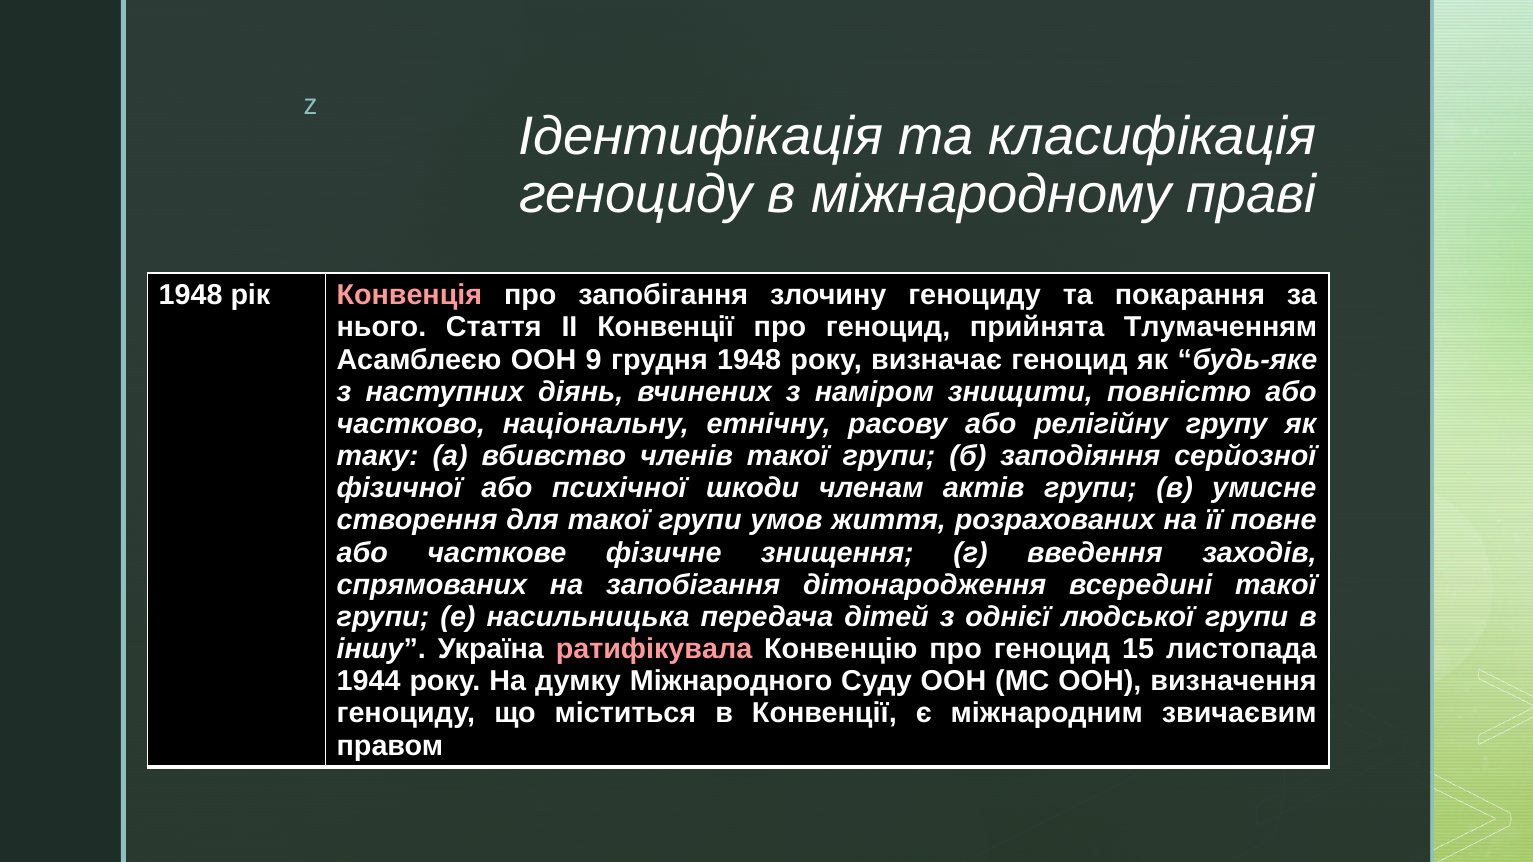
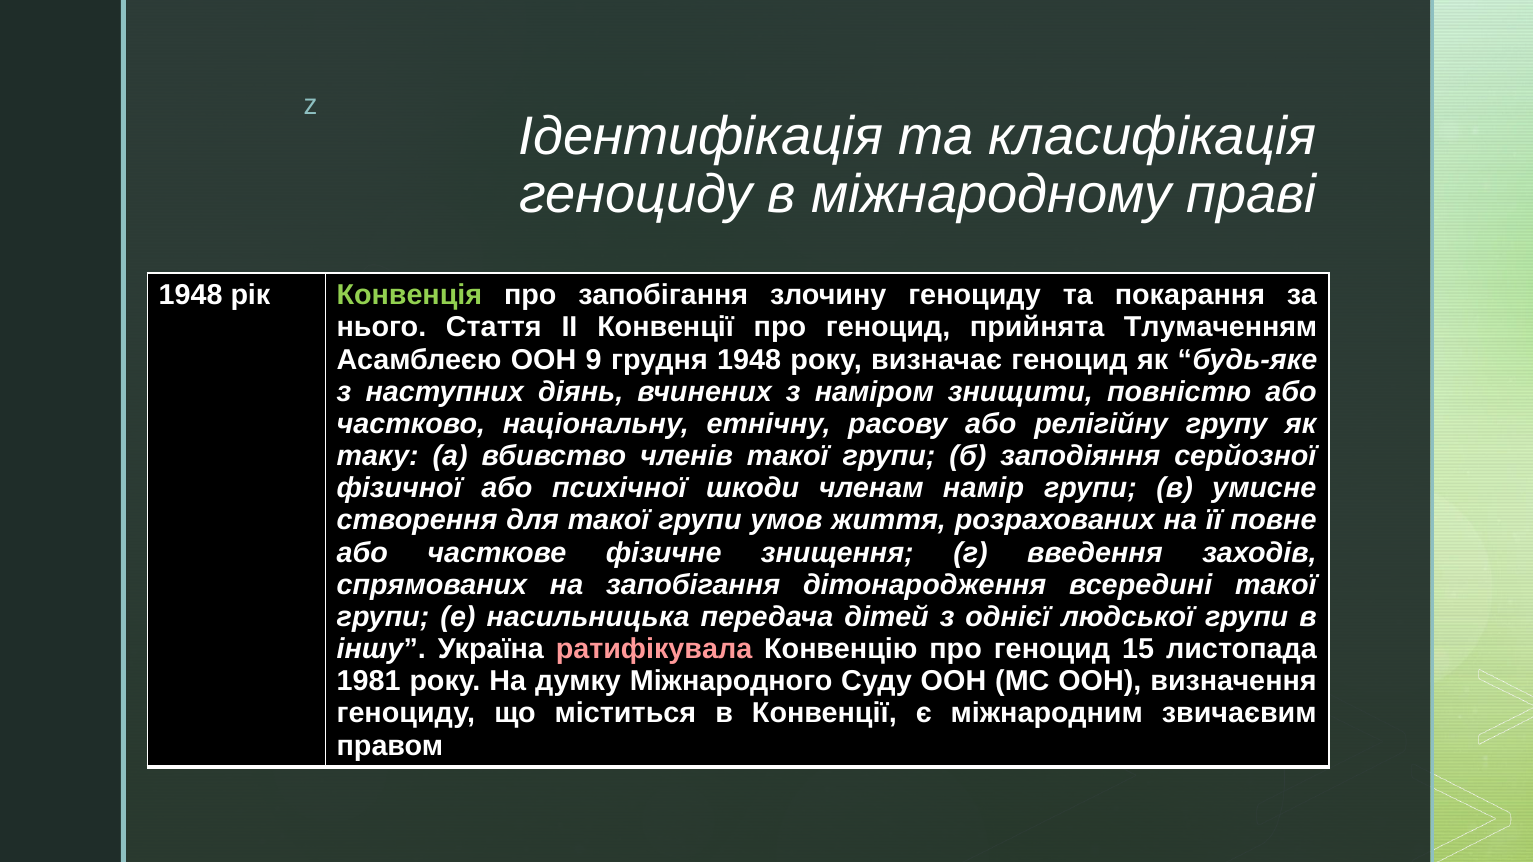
Конвенція colour: pink -> light green (409, 295)
актів: актів -> намір (984, 488)
1944: 1944 -> 1981 (369, 681)
